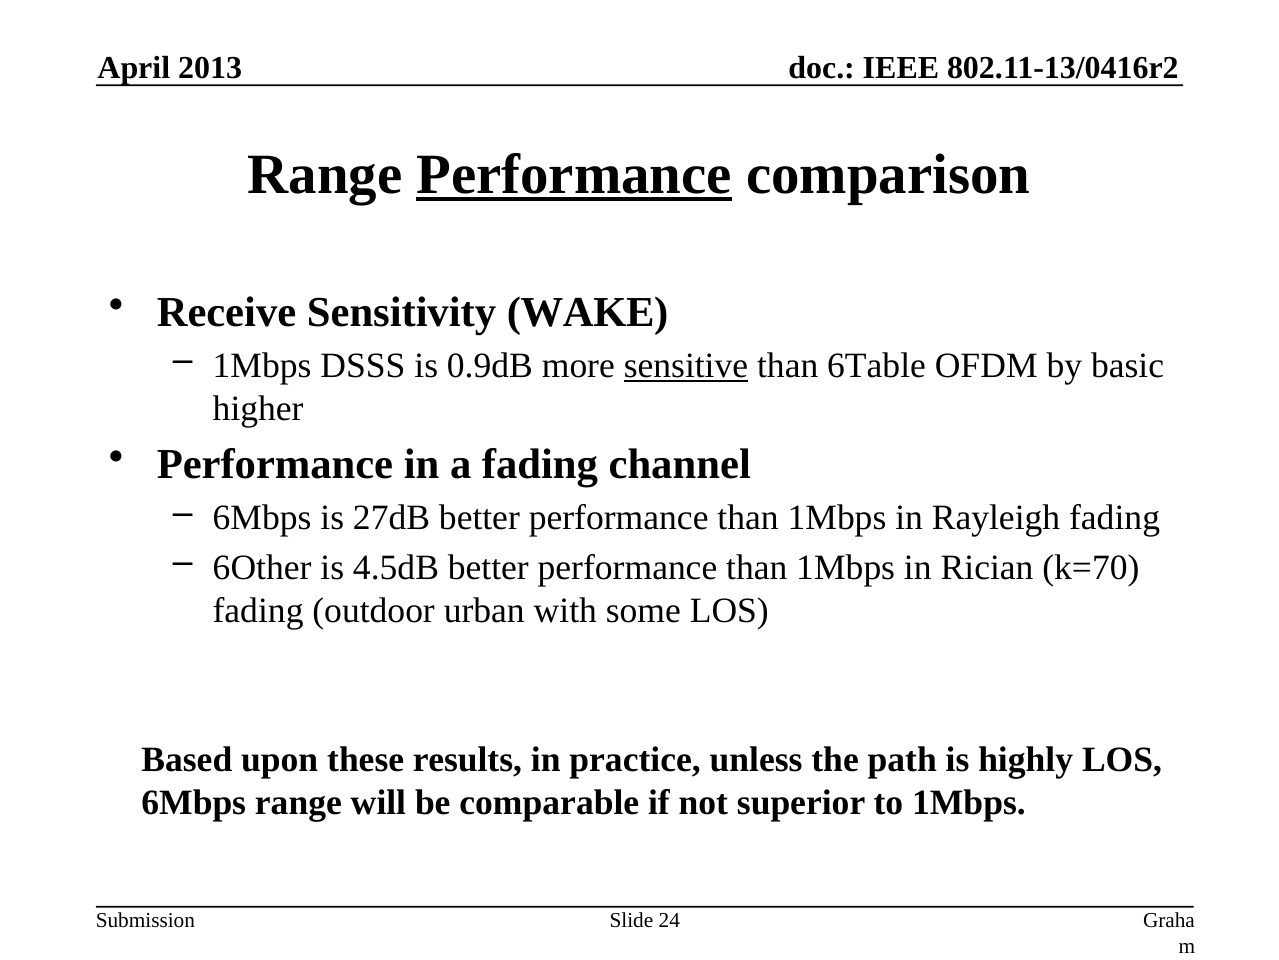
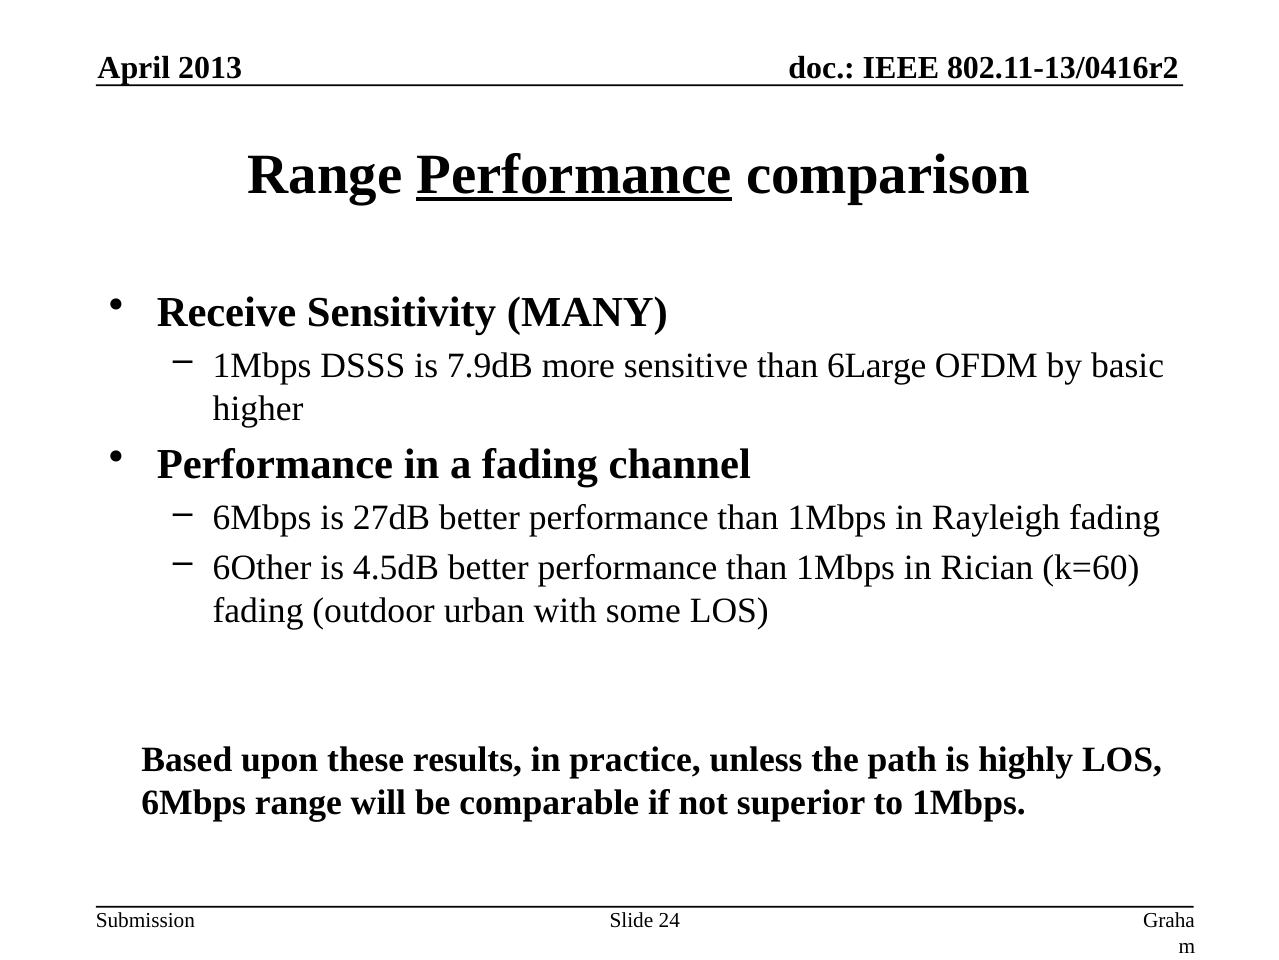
WAKE: WAKE -> MANY (587, 312)
0.9dB: 0.9dB -> 7.9dB (490, 366)
sensitive underline: present -> none (686, 366)
6Table: 6Table -> 6Large (877, 366)
k=70: k=70 -> k=60 (1091, 567)
